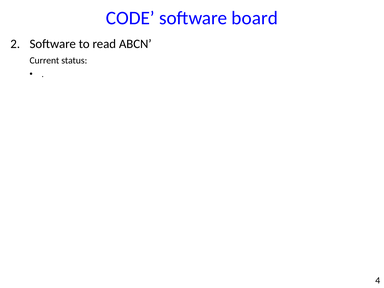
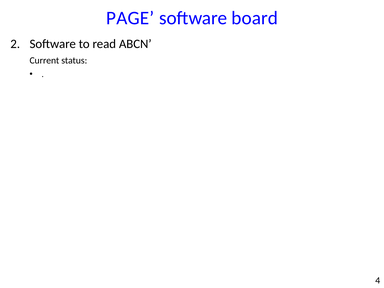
CODE: CODE -> PAGE (130, 18)
